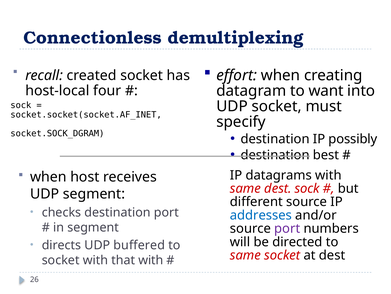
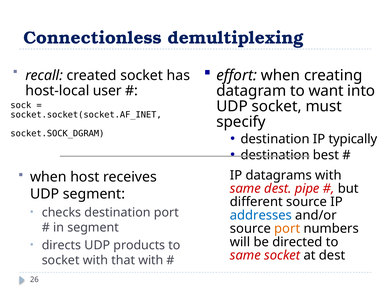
four: four -> user (107, 91)
possibly: possibly -> typically (353, 139)
dest sock: sock -> pipe (307, 188)
port colour: purple -> orange (287, 228)
buffered: buffered -> products (139, 245)
